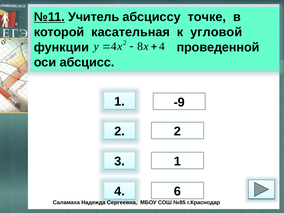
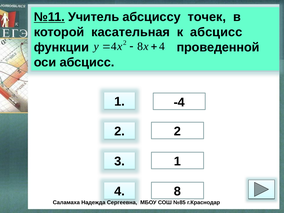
точке: точке -> точек (207, 17)
к угловой: угловой -> абсцисс (216, 32)
-9: -9 -> -4 (179, 102)
6: 6 -> 8 (177, 191)
